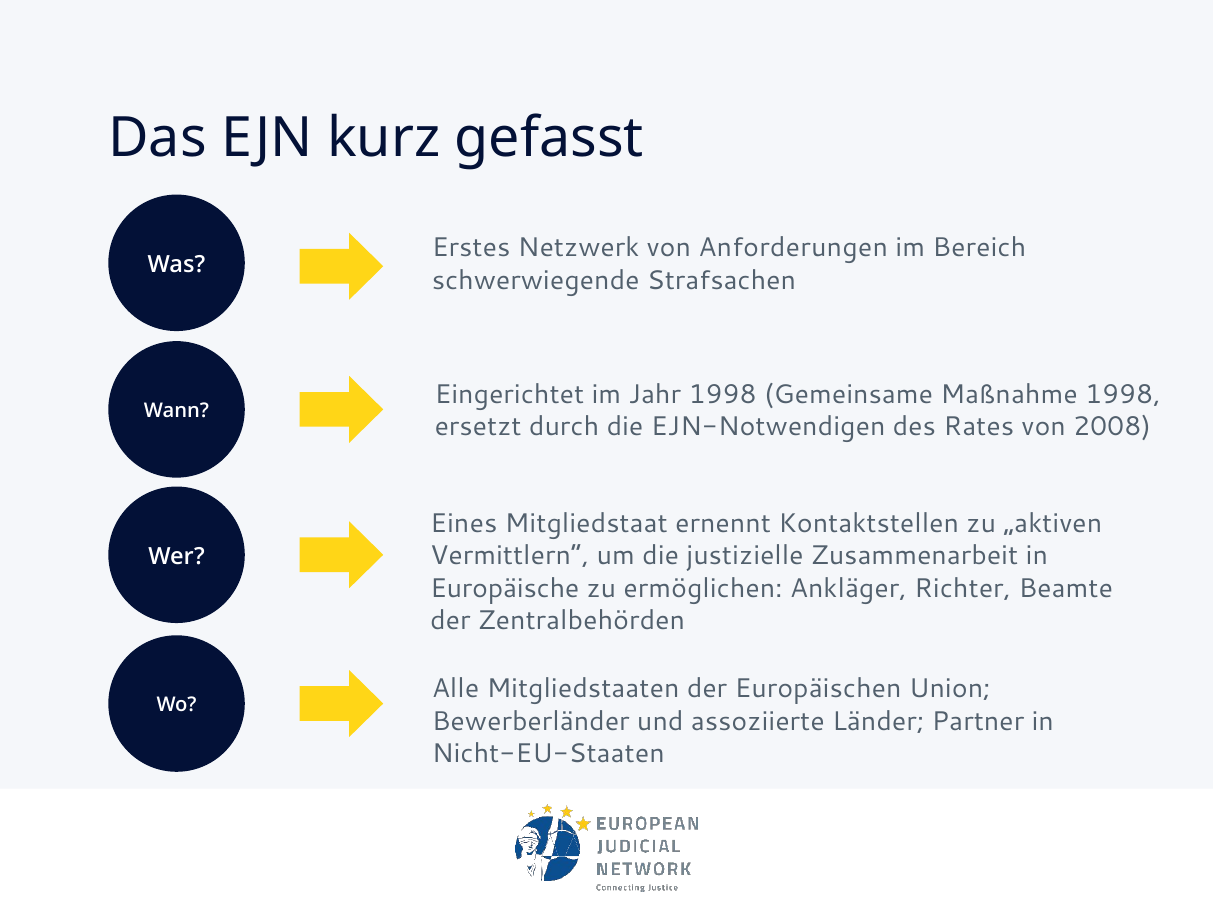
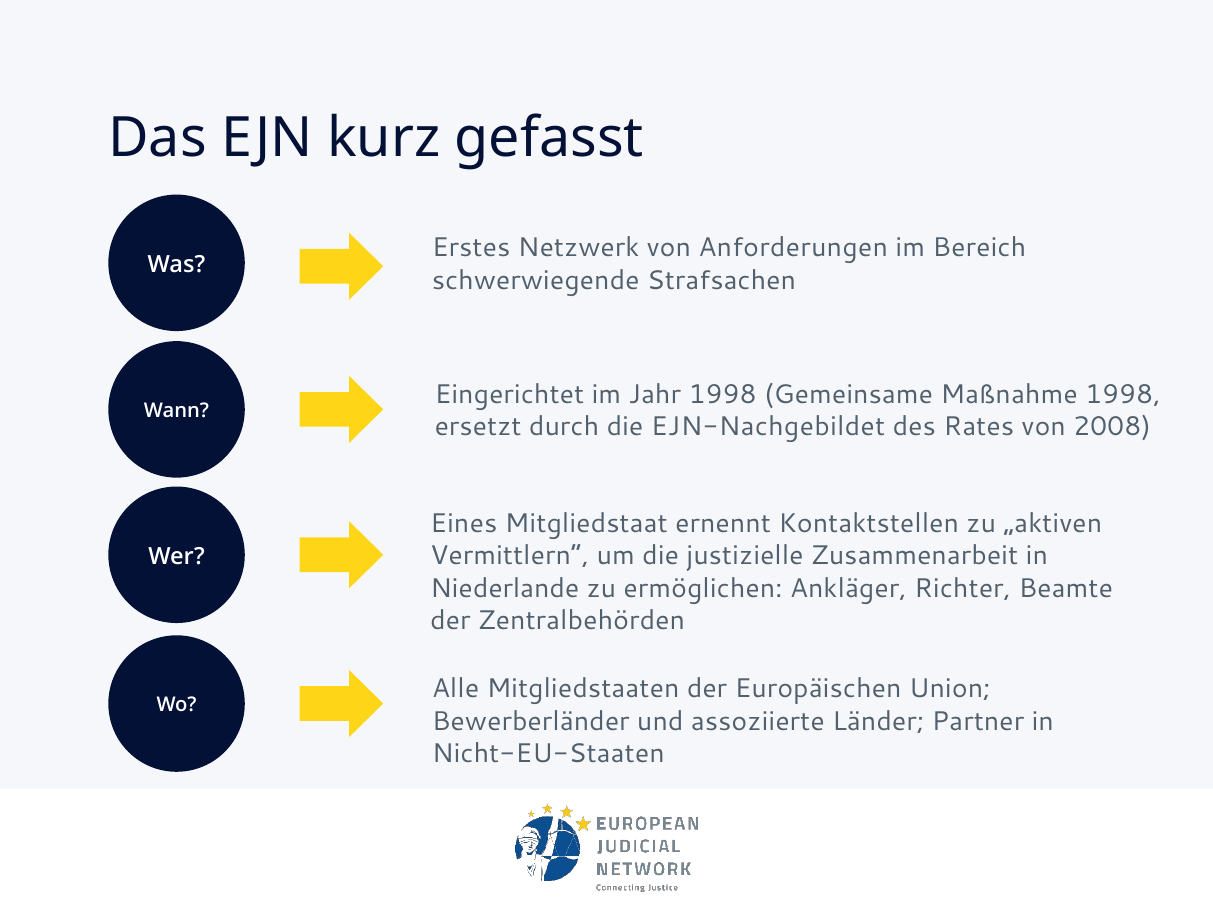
EJN-Notwendigen: EJN-Notwendigen -> EJN-Nachgebildet (768, 427)
Europäische: Europäische -> Niederlande (505, 588)
